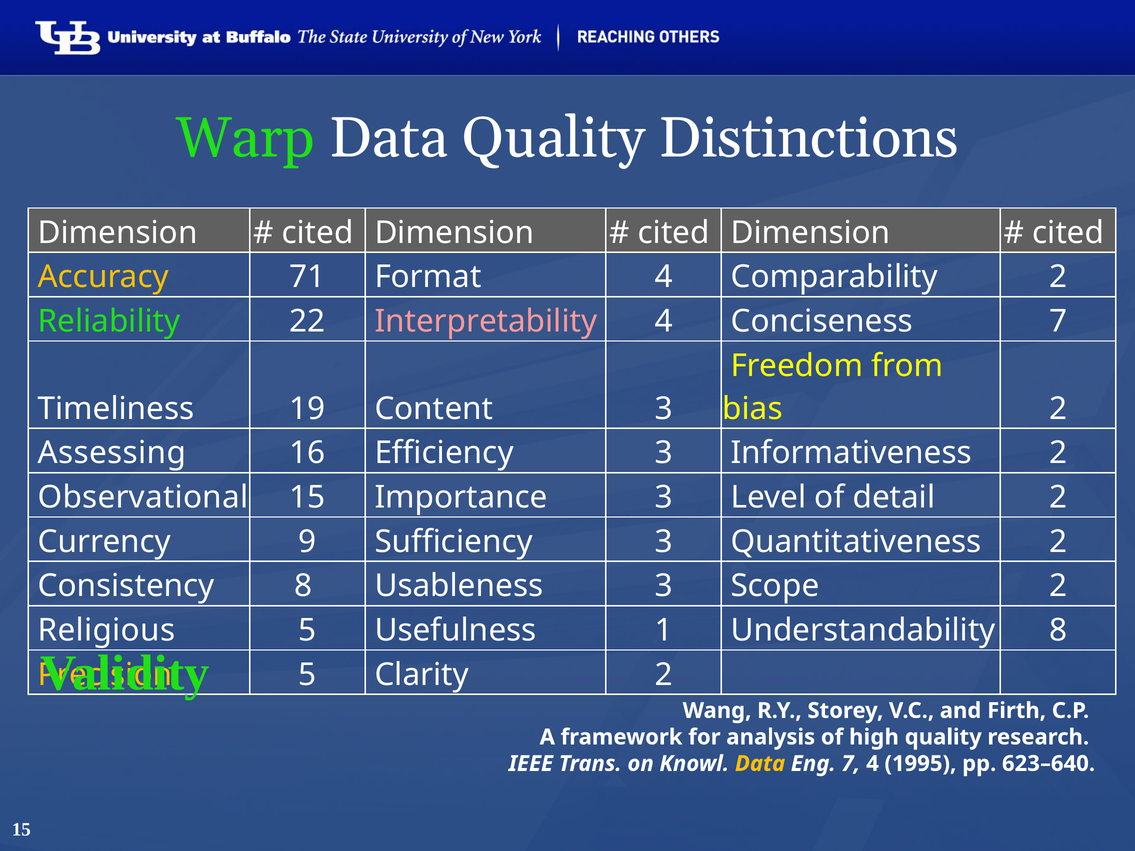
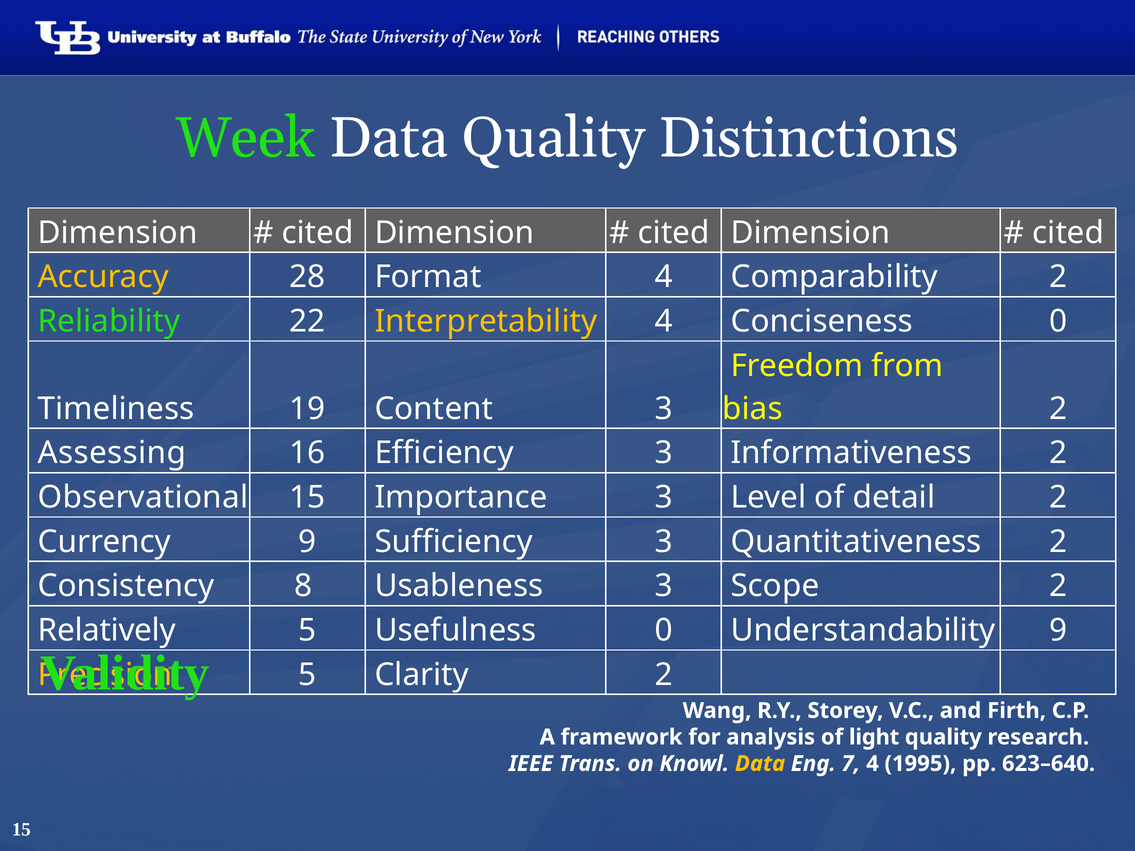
Warp: Warp -> Week (246, 138)
71: 71 -> 28 (307, 277)
Interpretability colour: pink -> yellow (486, 321)
Conciseness 7: 7 -> 0 (1058, 321)
Religious: Religious -> Relatively (107, 631)
Usefulness 1: 1 -> 0 (664, 631)
Understandability 8: 8 -> 9 (1058, 631)
high: high -> light (874, 737)
